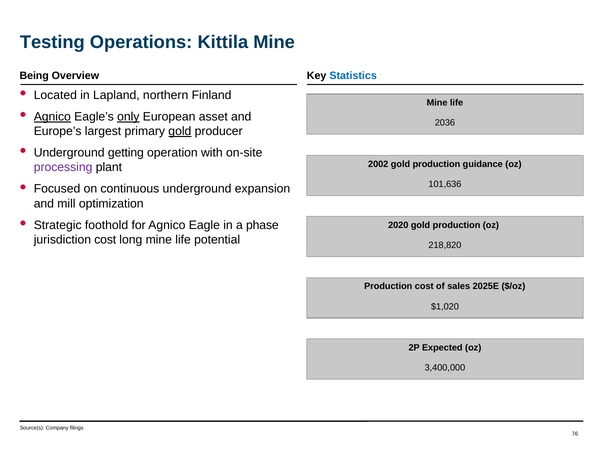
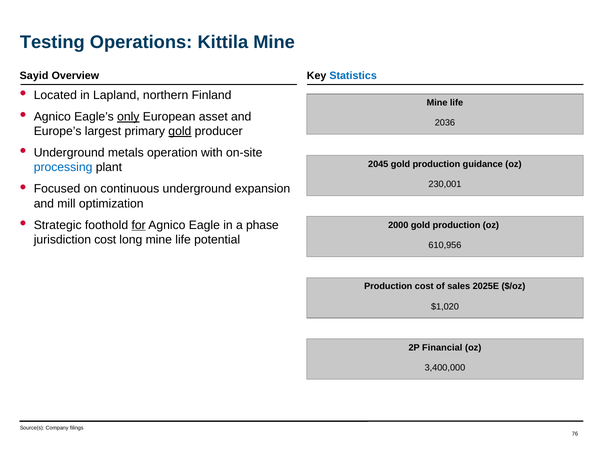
Being: Being -> Sayid (34, 76)
Agnico underline: present -> none (52, 117)
getting: getting -> metals (126, 153)
2002: 2002 -> 2045 (378, 164)
processing colour: purple -> blue (63, 167)
101,636: 101,636 -> 230,001 (445, 184)
for underline: none -> present (139, 225)
2020: 2020 -> 2000 (398, 225)
218,820: 218,820 -> 610,956 (445, 245)
Expected: Expected -> Financial (442, 348)
